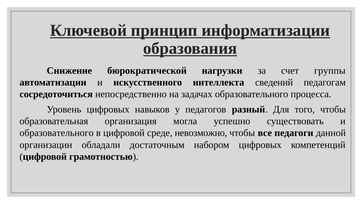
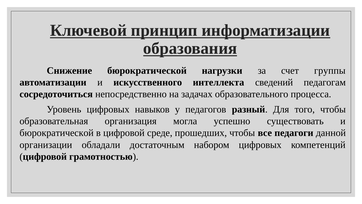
образовательного: образовательного -> бюрократической (57, 133)
невозможно: невозможно -> прошедших (201, 133)
